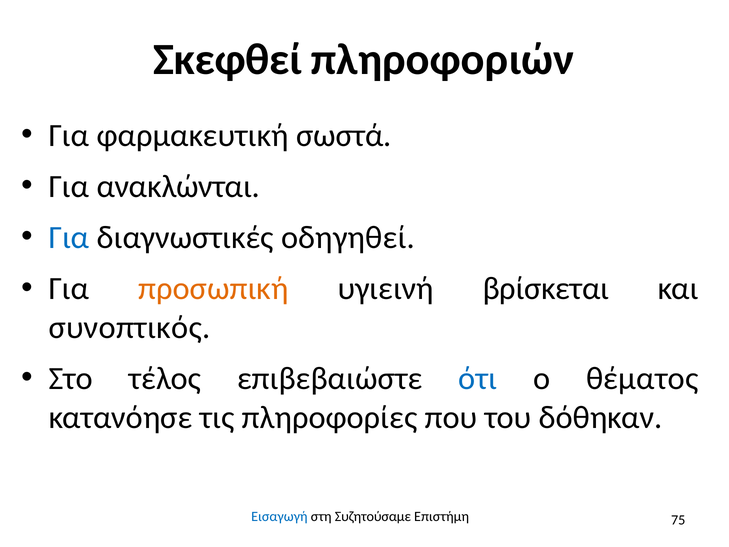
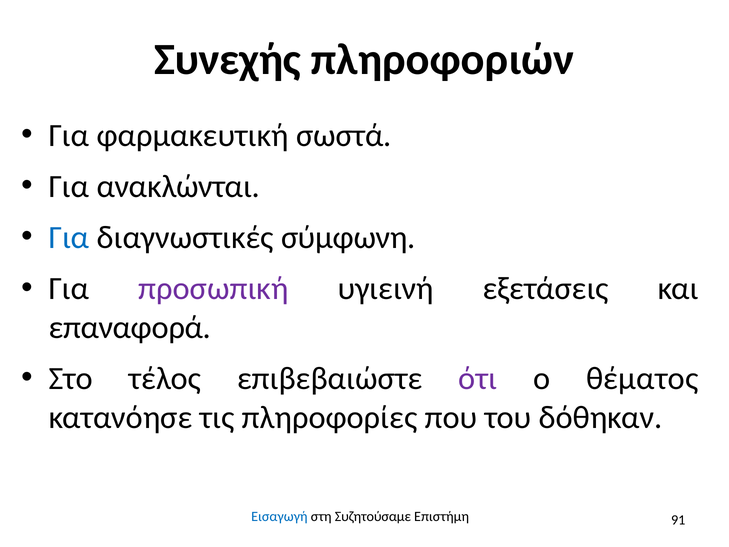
Σκεφθεί: Σκεφθεί -> Συνεχής (228, 60)
οδηγηθεί: οδηγηθεί -> σύμφωνη (348, 237)
προσωπική colour: orange -> purple (213, 288)
βρίσκεται: βρίσκεται -> εξετάσεις (546, 288)
συνοπτικός: συνοπτικός -> επαναφορά (130, 327)
ότι colour: blue -> purple (478, 378)
75: 75 -> 91 (678, 520)
